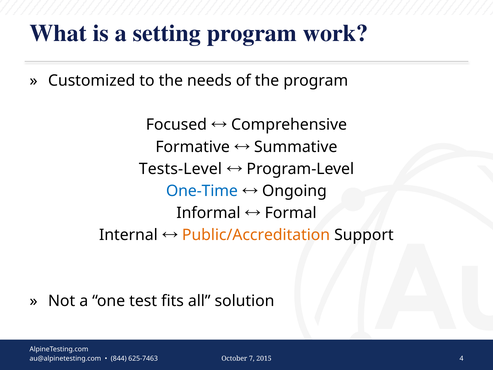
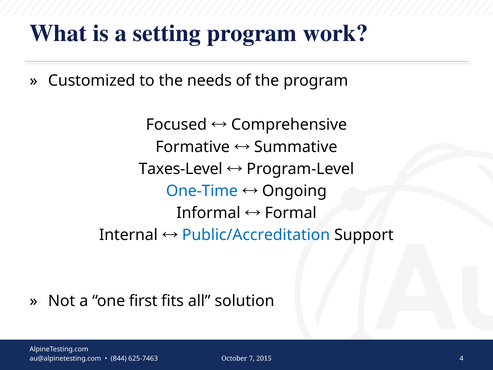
Tests-Level: Tests-Level -> Taxes-Level (181, 169)
Public/Accreditation colour: orange -> blue (256, 235)
test: test -> first (143, 301)
